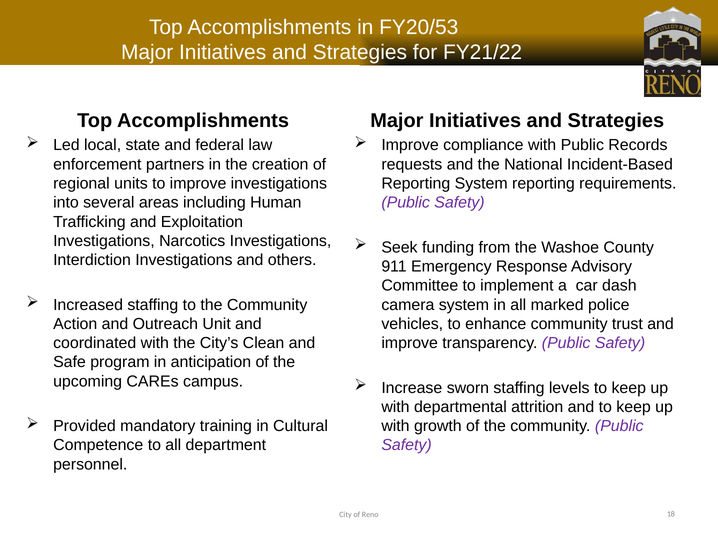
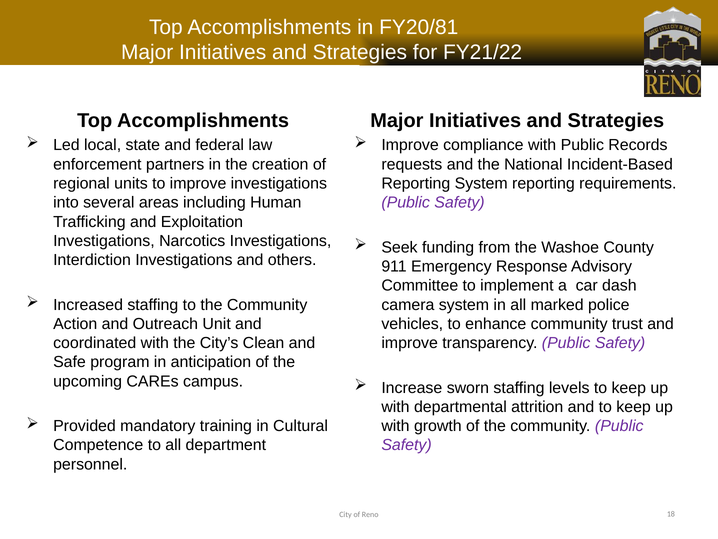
FY20/53: FY20/53 -> FY20/81 (419, 27)
